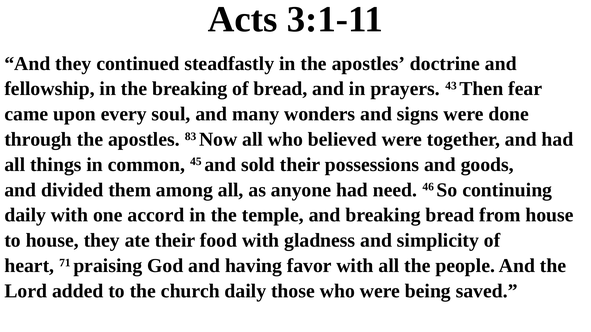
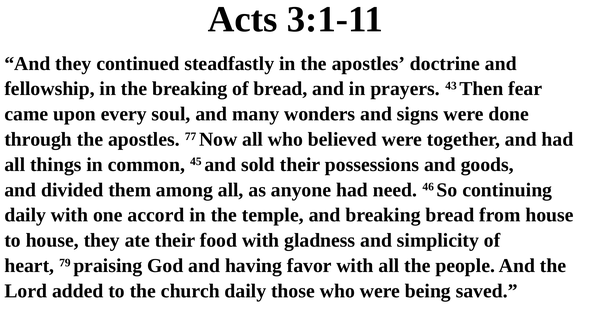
83: 83 -> 77 (191, 136)
71: 71 -> 79 (65, 263)
